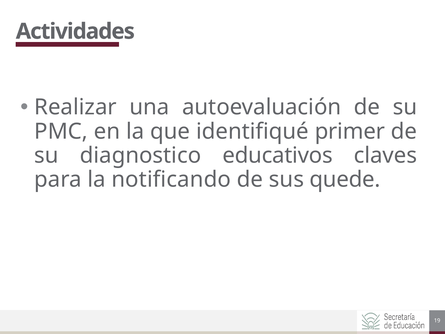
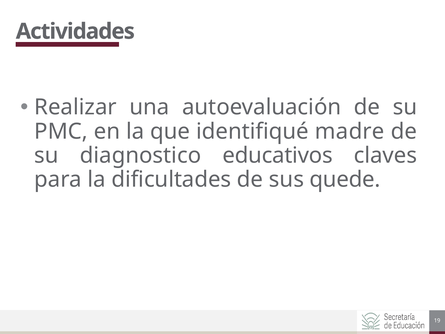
primer: primer -> madre (350, 131)
notificando: notificando -> dificultades (171, 179)
